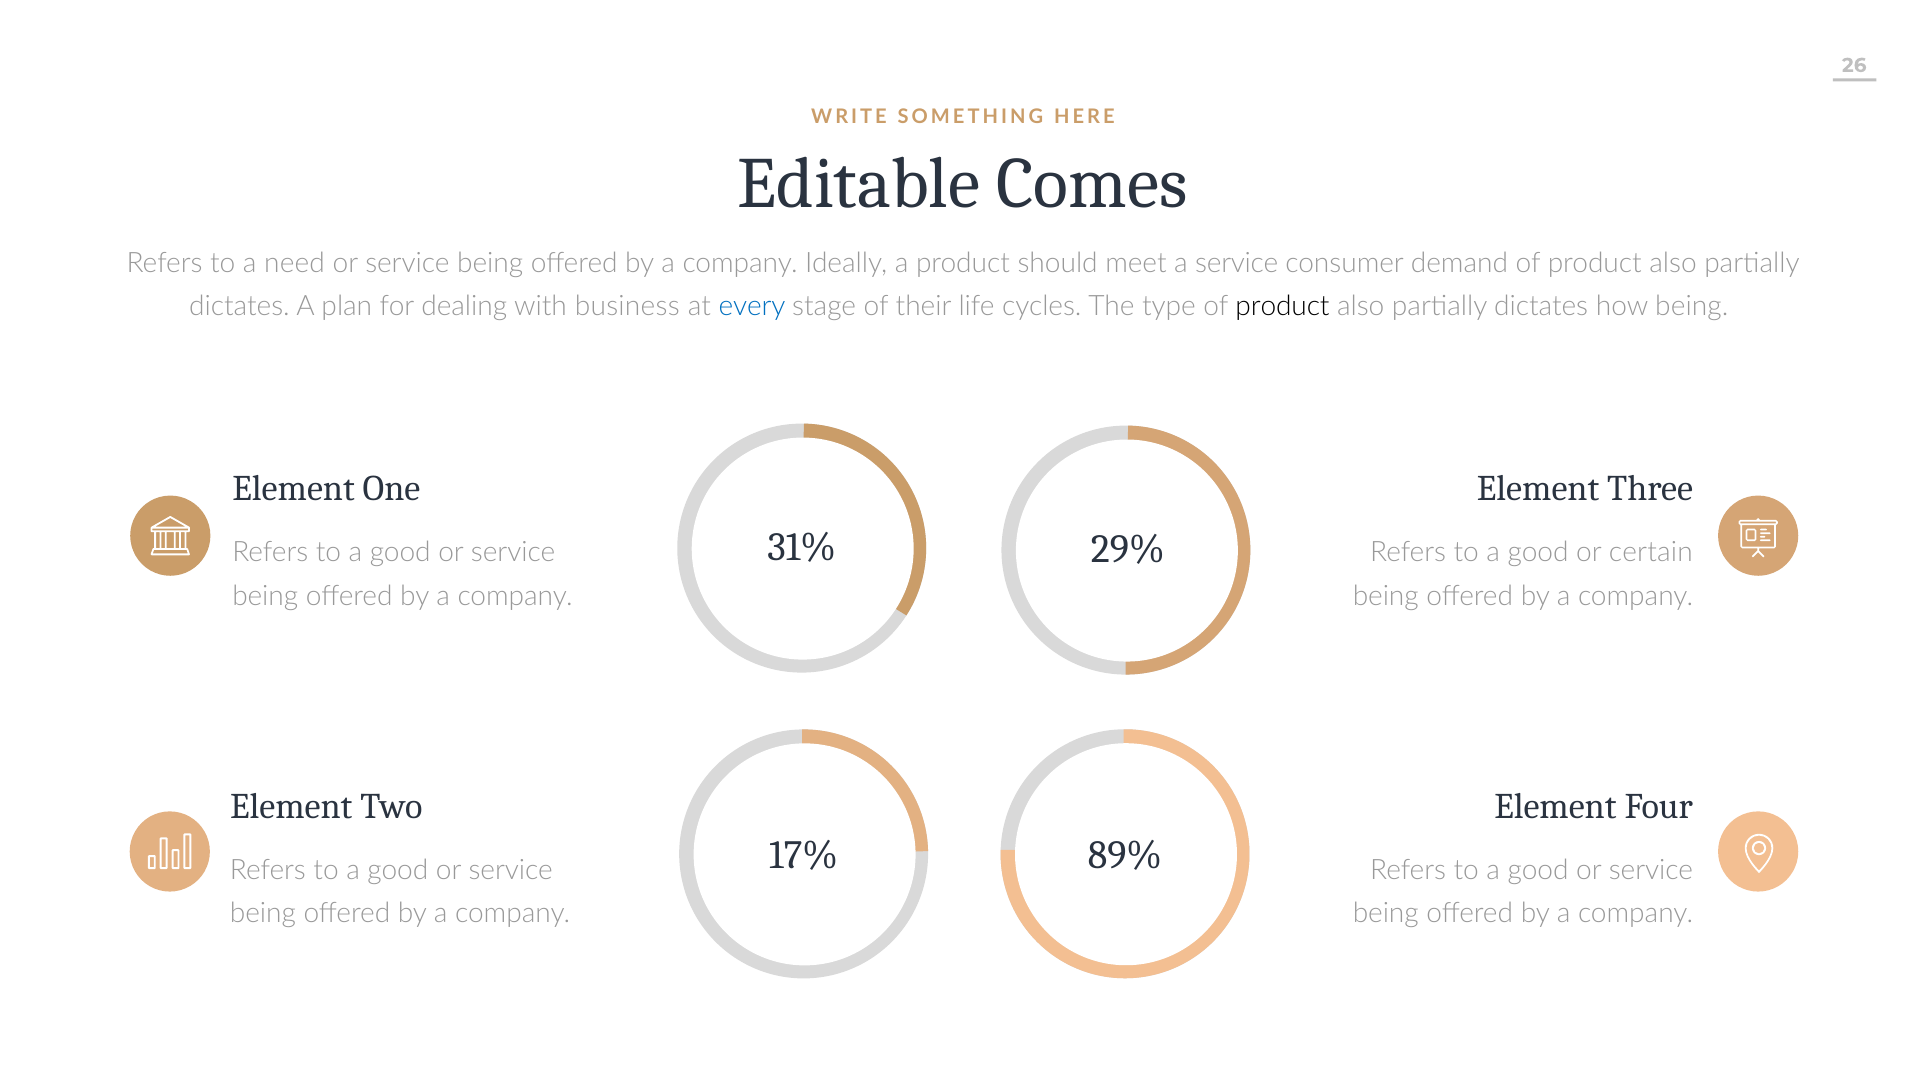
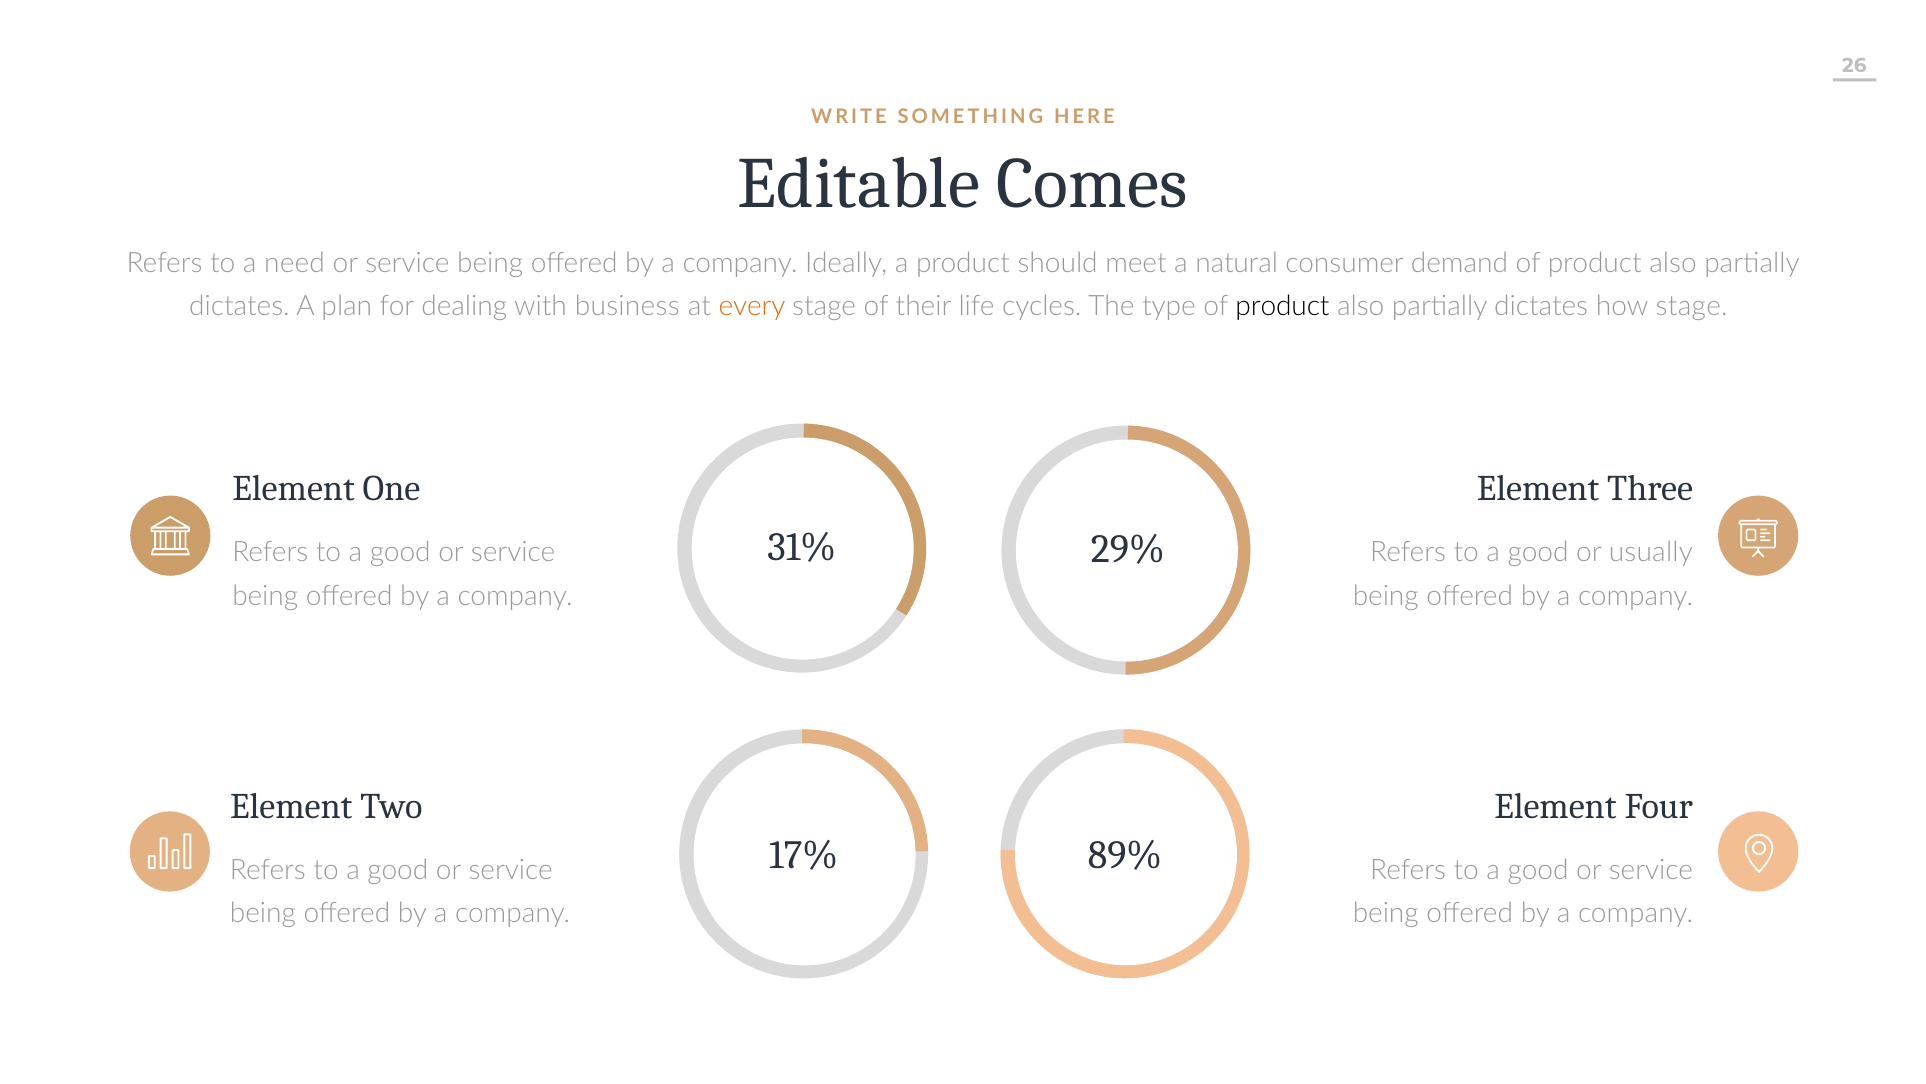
a service: service -> natural (1237, 263)
every colour: blue -> orange (752, 306)
how being: being -> stage (1692, 306)
certain: certain -> usually (1651, 552)
